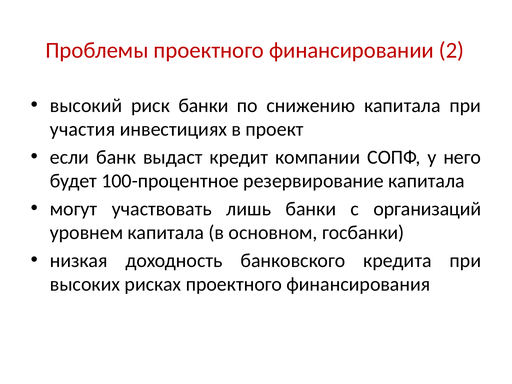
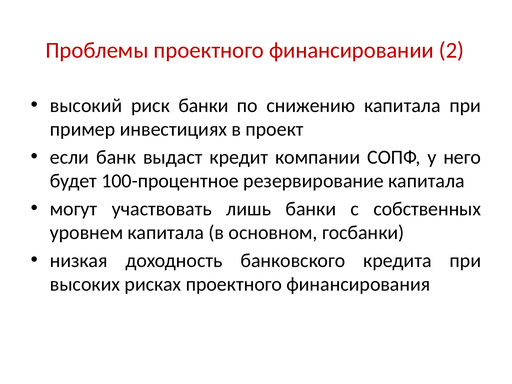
участия: участия -> пример (83, 129)
организаций: организаций -> собственных (427, 209)
